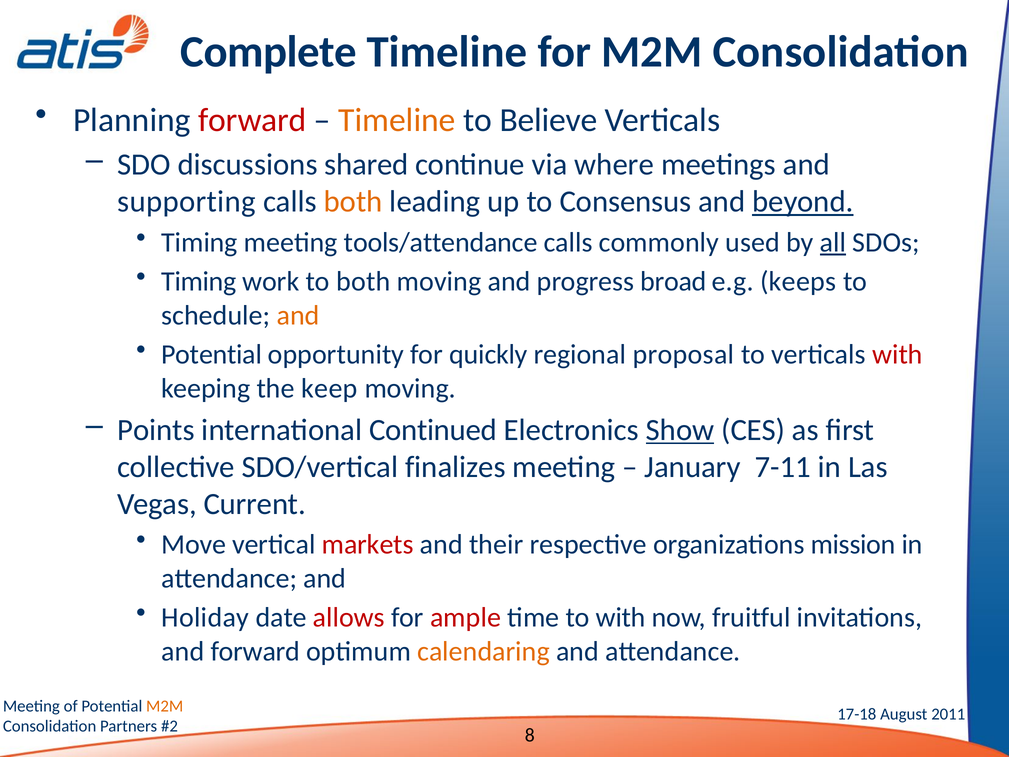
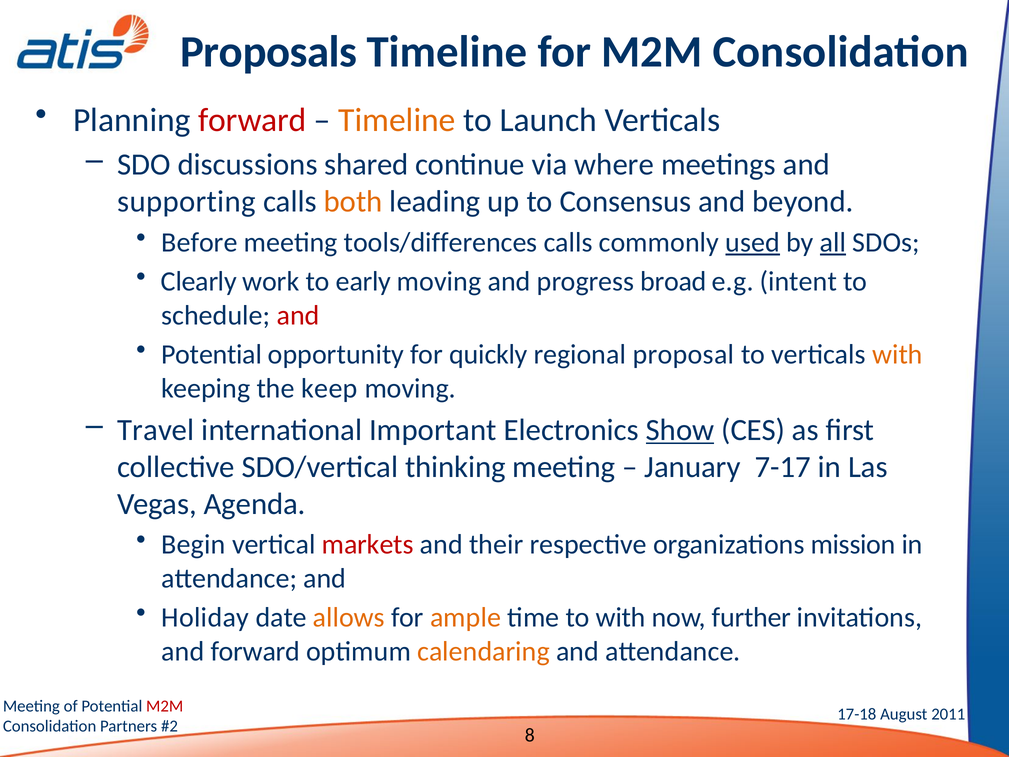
Complete: Complete -> Proposals (269, 52)
Believe: Believe -> Launch (548, 120)
beyond underline: present -> none (803, 202)
Timing: Timing -> Before (199, 242)
tools/attendance: tools/attendance -> tools/differences (441, 242)
used underline: none -> present (753, 242)
Timing: Timing -> Clearly (199, 282)
to both: both -> early (364, 282)
keeps: keeps -> intent (798, 282)
and colour: orange -> red (298, 315)
with colour: red -> orange (897, 355)
Points: Points -> Travel (156, 430)
Continued: Continued -> Important (433, 430)
finalizes: finalizes -> thinking (455, 467)
7-11: 7-11 -> 7-17 (783, 467)
Current: Current -> Agenda (255, 504)
Move: Move -> Begin (194, 545)
allows colour: red -> orange (349, 617)
ample colour: red -> orange (466, 617)
fruitful: fruitful -> further (752, 617)
M2M colour: orange -> red (165, 706)
